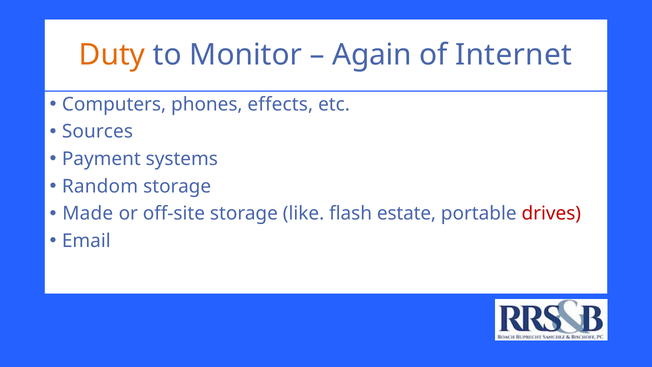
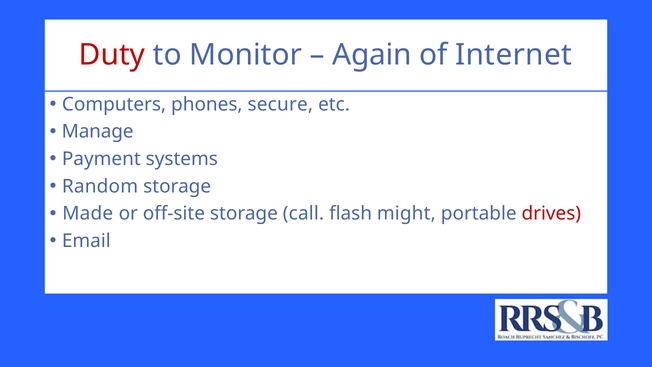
Duty colour: orange -> red (112, 55)
effects: effects -> secure (280, 104)
Sources: Sources -> Manage (98, 132)
like: like -> call (303, 213)
estate: estate -> might (406, 213)
